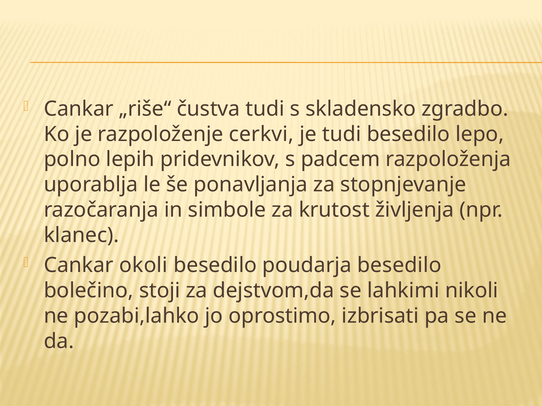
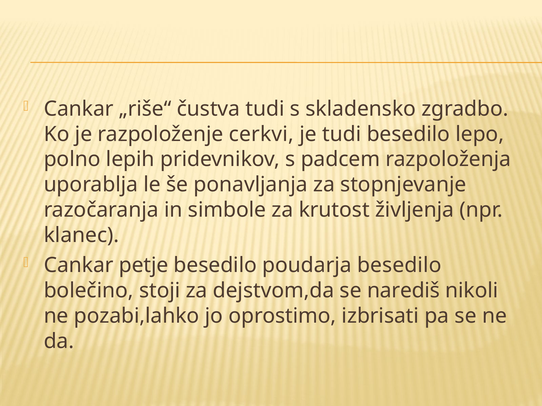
okoli: okoli -> petje (144, 266)
lahkimi: lahkimi -> narediš (403, 291)
